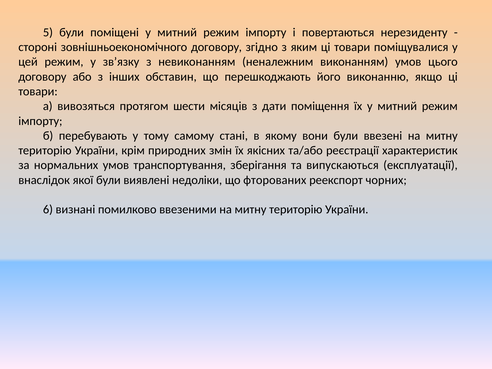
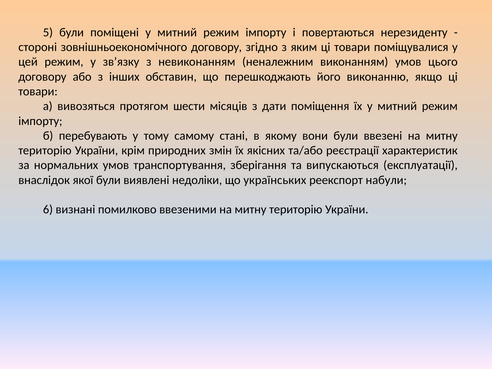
фторованих: фторованих -> українських (275, 180)
чорних: чорних -> набули (386, 180)
